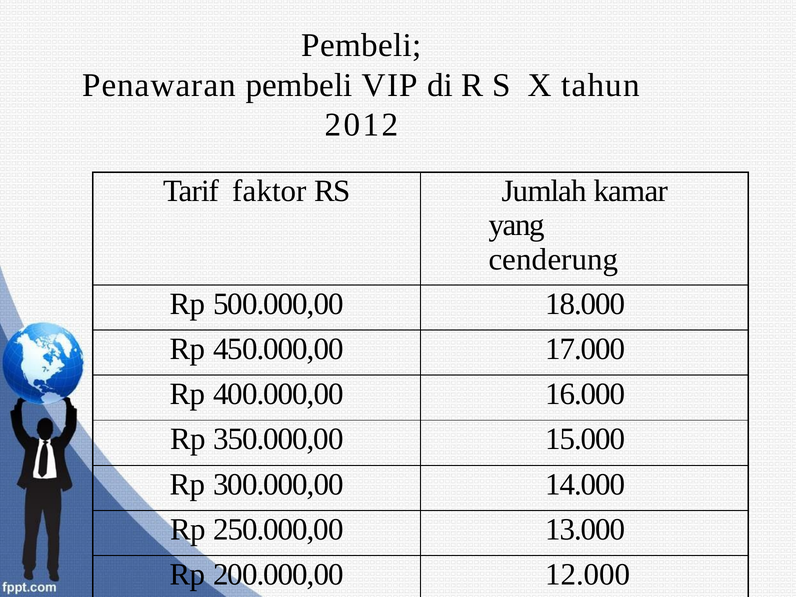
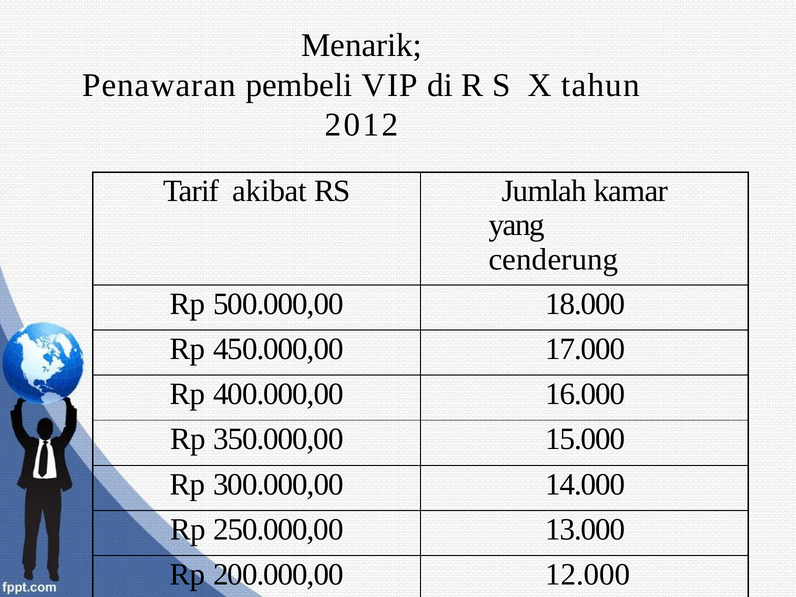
Pembeli: Pembeli -> Menarik (362, 45)
faktor: faktor -> akibat (270, 191)
